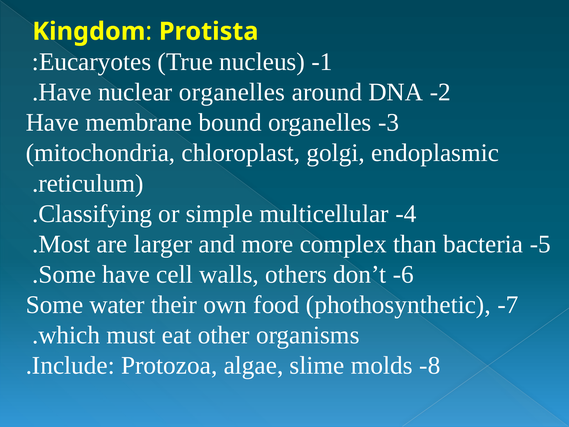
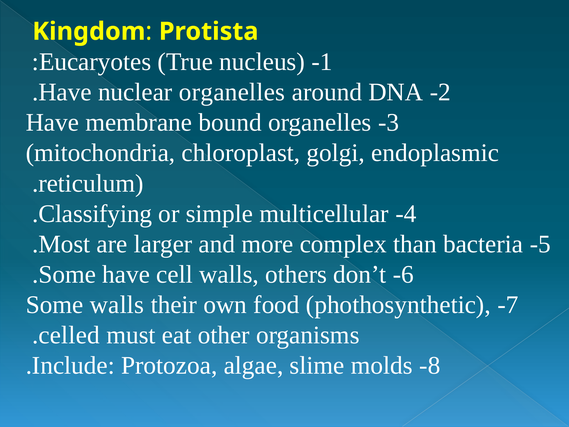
Some water: water -> walls (117, 305)
which: which -> celled (69, 335)
